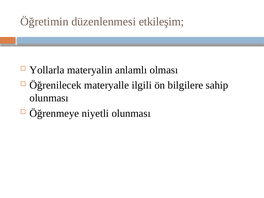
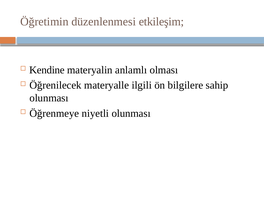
Yollarla: Yollarla -> Kendine (47, 70)
